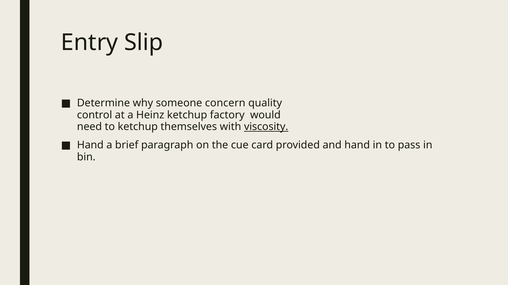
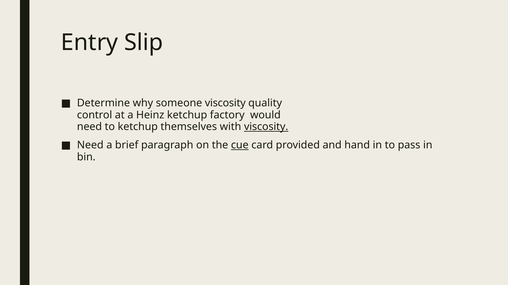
someone concern: concern -> viscosity (225, 103)
Hand: Hand -> Need (90, 145)
cue underline: none -> present (240, 145)
